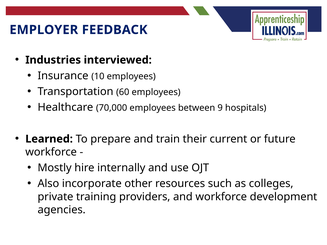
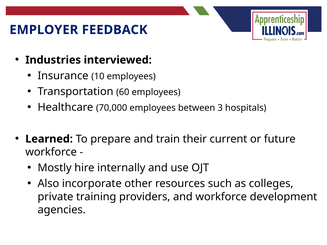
9: 9 -> 3 (220, 108)
